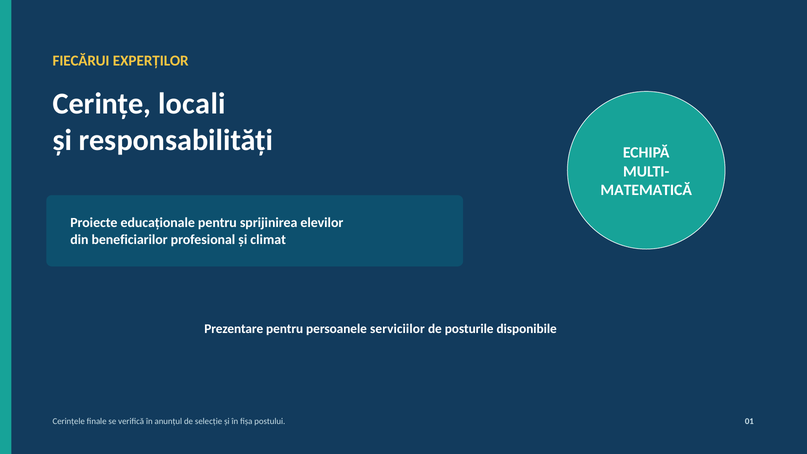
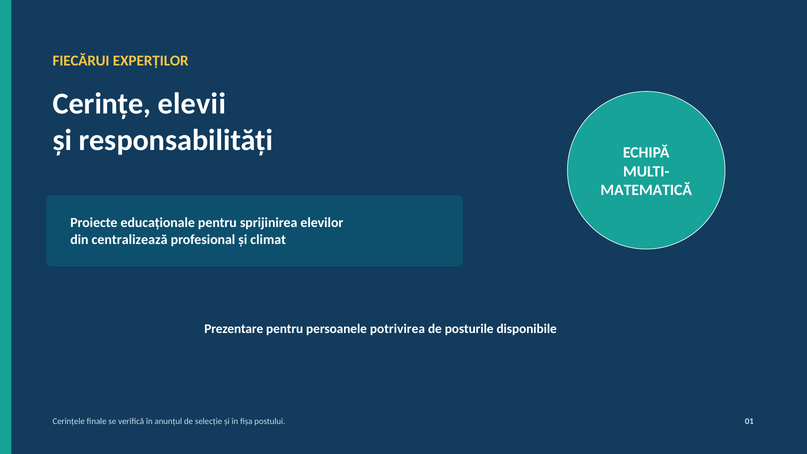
locali: locali -> elevii (192, 104)
beneficiarilor: beneficiarilor -> centralizează (130, 239)
serviciilor: serviciilor -> potrivirea (397, 329)
